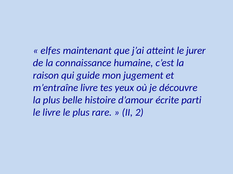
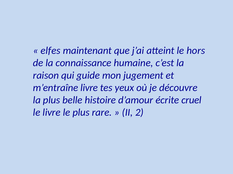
jurer: jurer -> hors (196, 51)
parti: parti -> cruel (191, 100)
